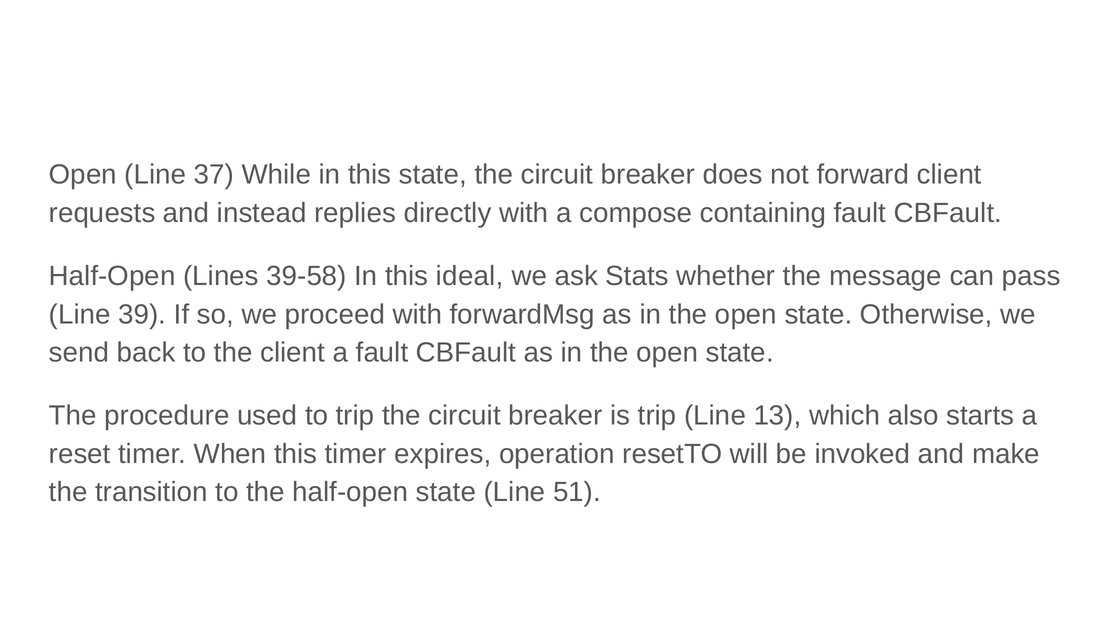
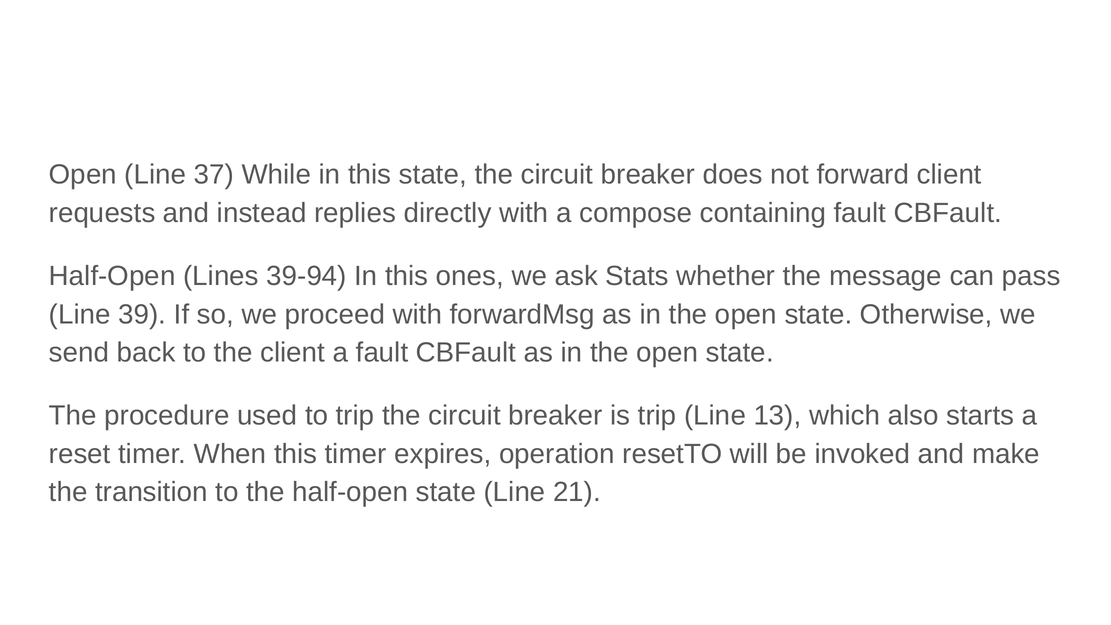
39-58: 39-58 -> 39-94 (307, 276)
ideal: ideal -> ones (470, 276)
51: 51 -> 21 (577, 492)
